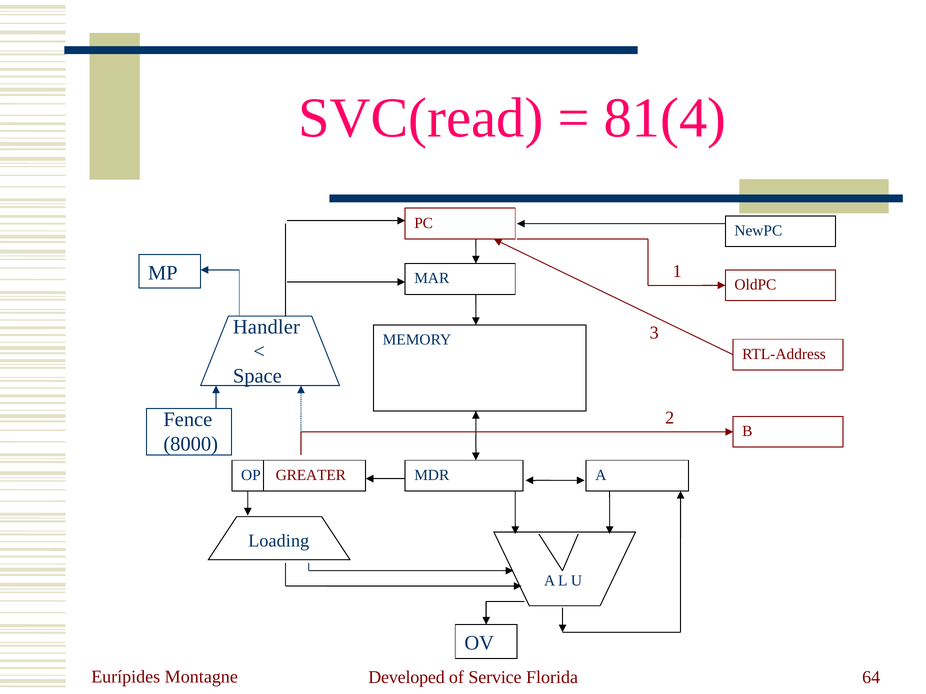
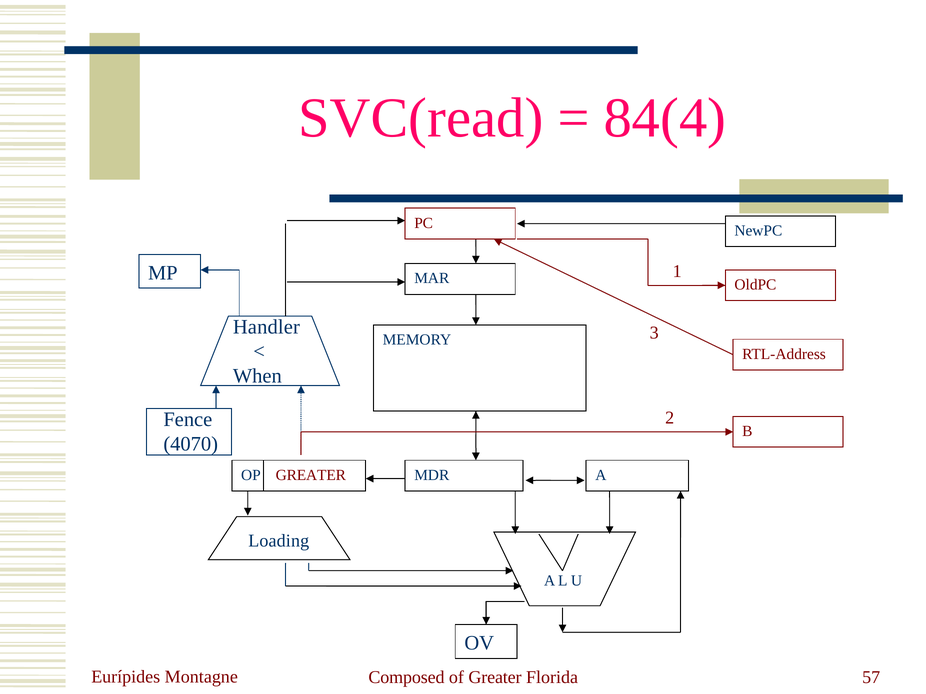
81(4: 81(4 -> 84(4 (665, 118)
Space: Space -> When (257, 376)
8000: 8000 -> 4070 (191, 444)
Developed: Developed -> Composed (406, 678)
of Service: Service -> Greater (495, 678)
64: 64 -> 57 (871, 678)
